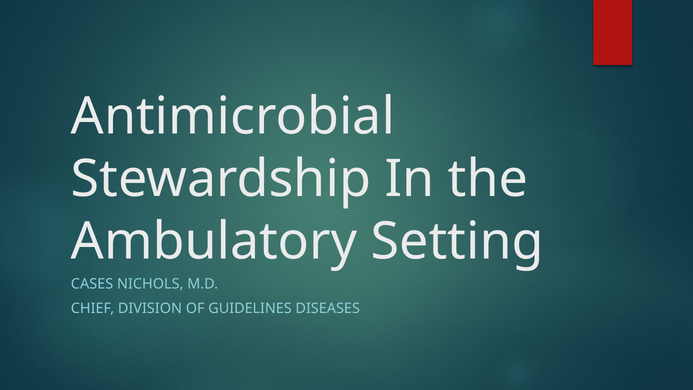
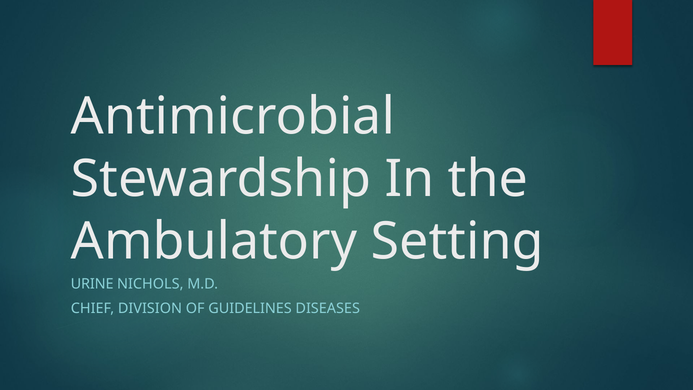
CASES: CASES -> URINE (92, 284)
